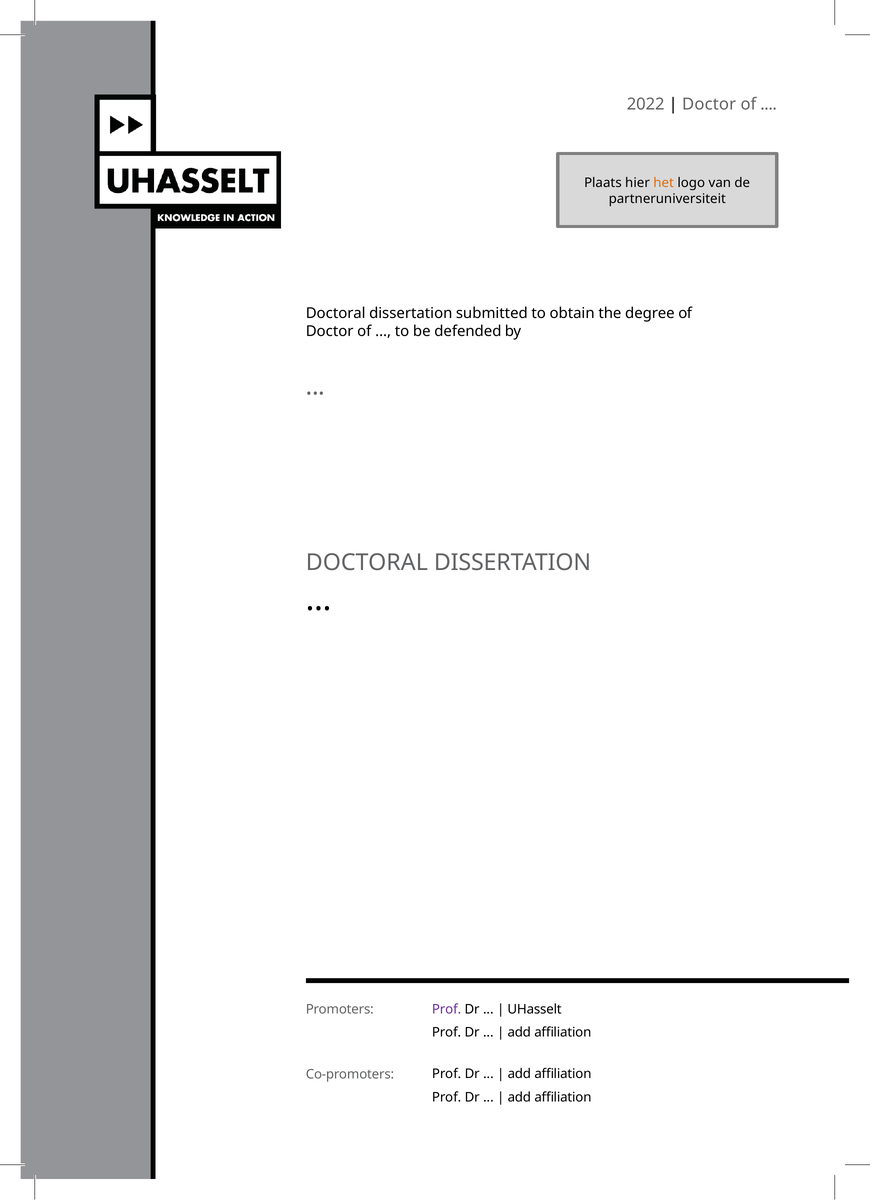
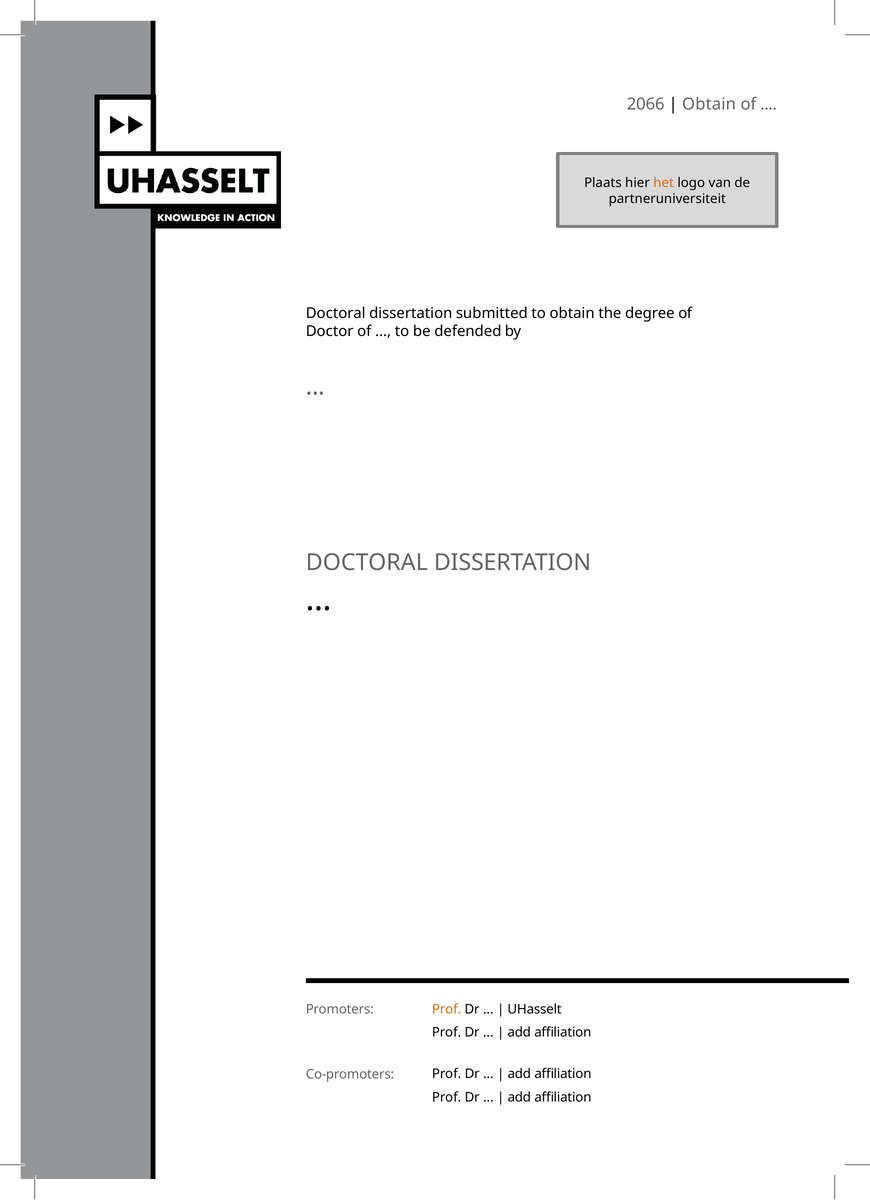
2022: 2022 -> 2066 (646, 104)
Doctor: Doctor -> Obtain (709, 104)
Prof colour: purple -> orange (447, 1009)
